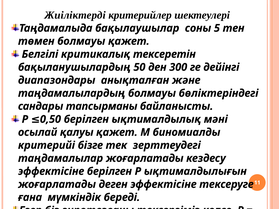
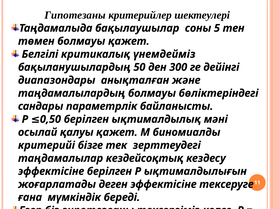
Жиіліктерді: Жиіліктерді -> Гипотезаны (75, 15)
тексеретін: тексеретін -> үнемдейміз (164, 54)
тапсырманы: тапсырманы -> параметрлік (102, 106)
таңдамалылар жоғарлатады: жоғарлатады -> кездейсоқтық (145, 158)
